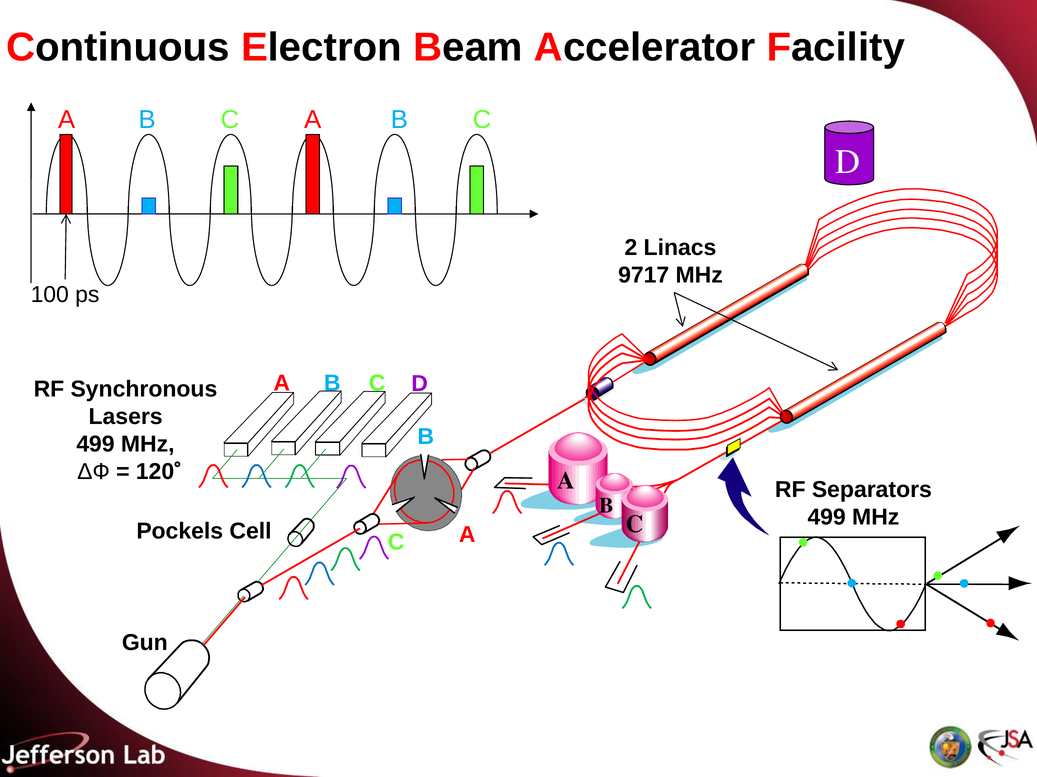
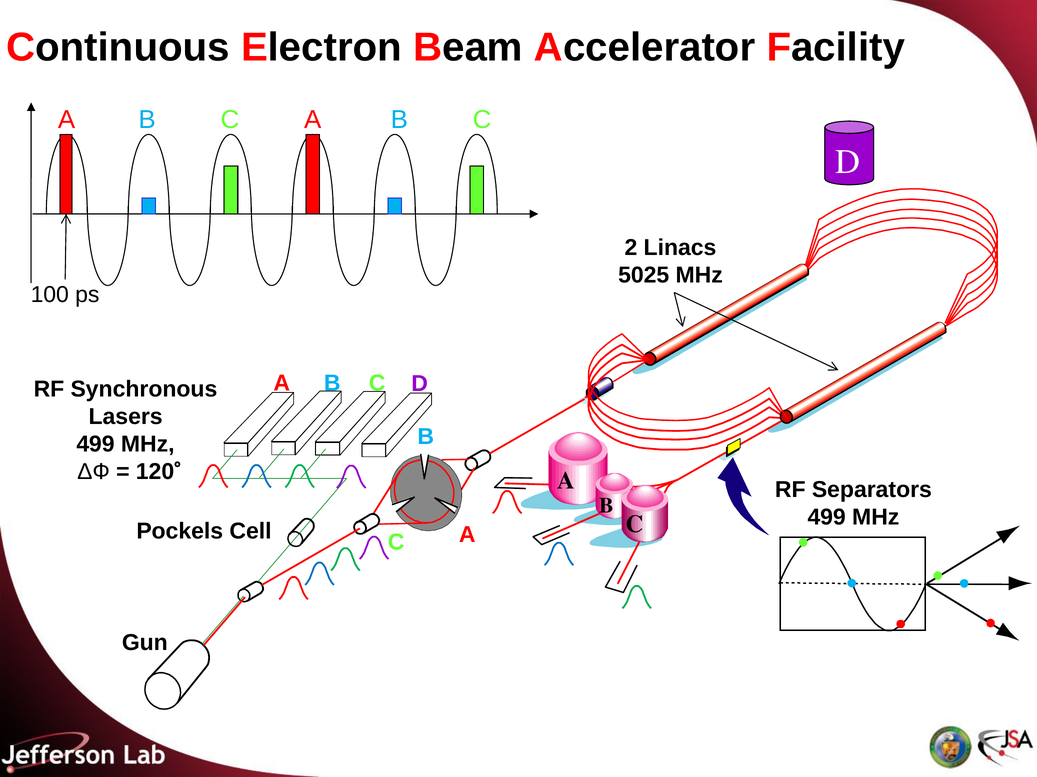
9717: 9717 -> 5025 (644, 275)
